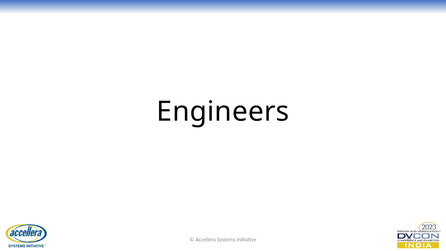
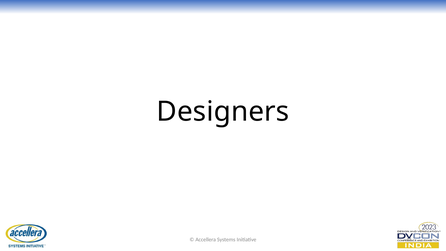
Engineers: Engineers -> Designers (223, 111)
